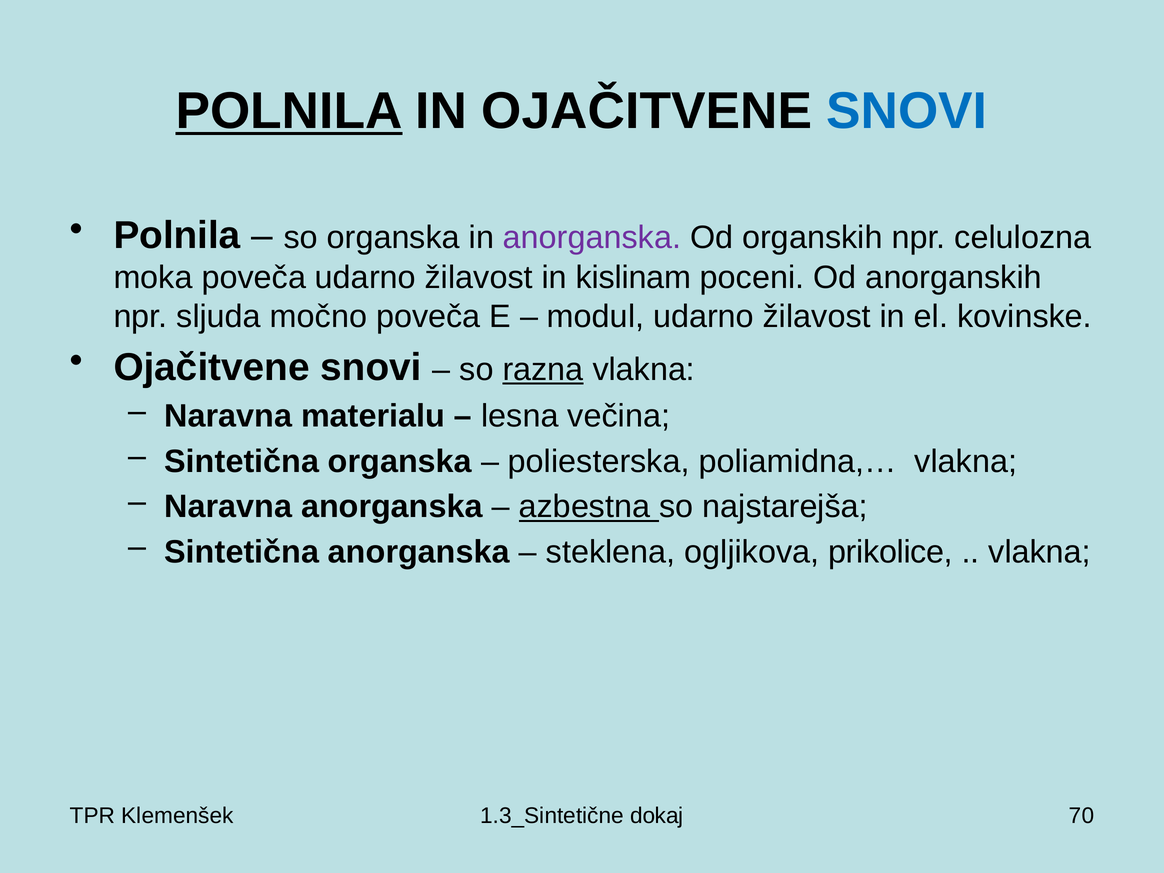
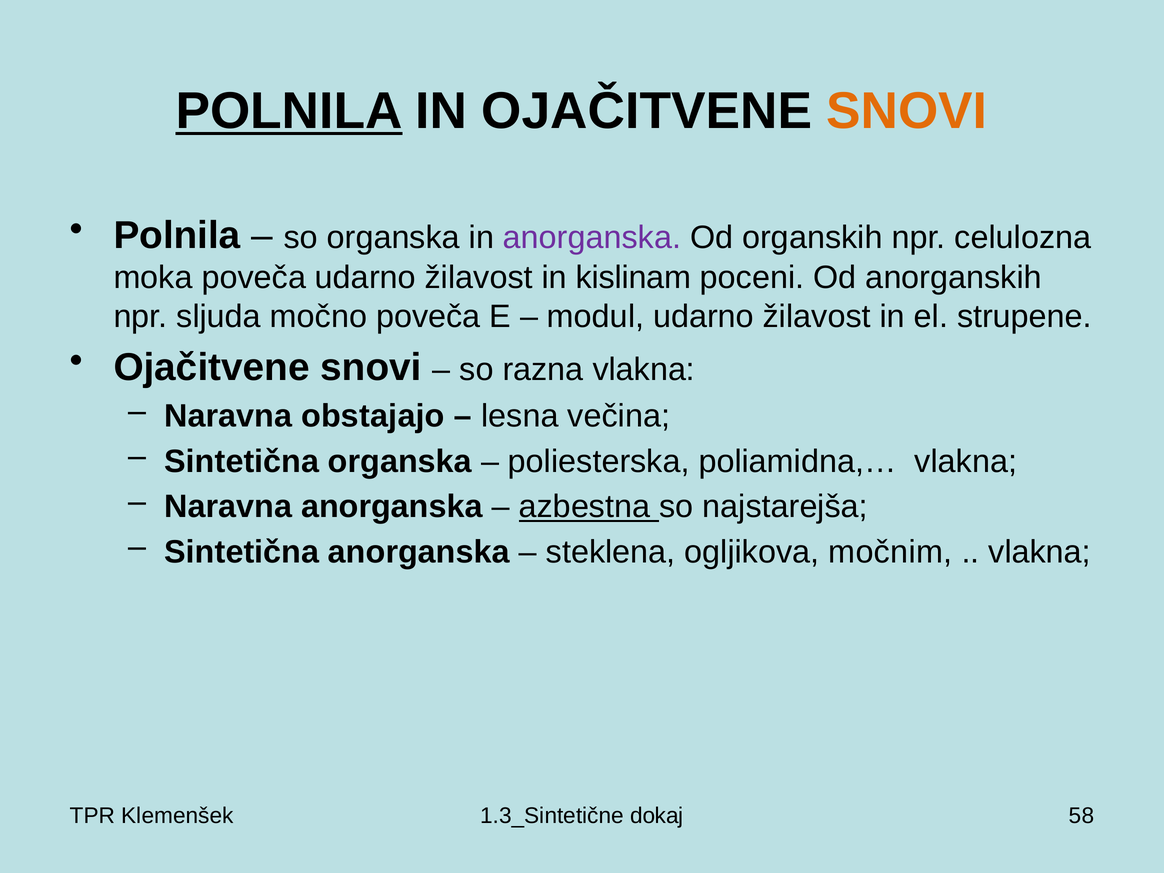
SNOVI colour: blue -> orange (907, 111)
kovinske: kovinske -> strupene (1024, 317)
razna underline: present -> none (543, 370)
materialu: materialu -> obstajajo (373, 416)
prikolice: prikolice -> močnim (890, 552)
70: 70 -> 58 (1082, 816)
